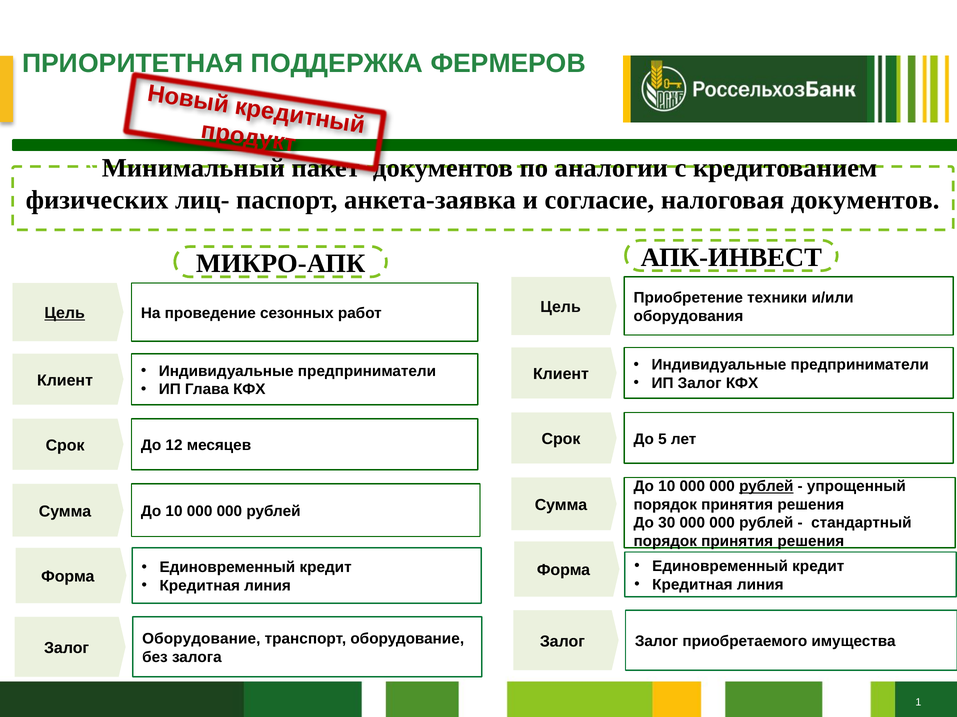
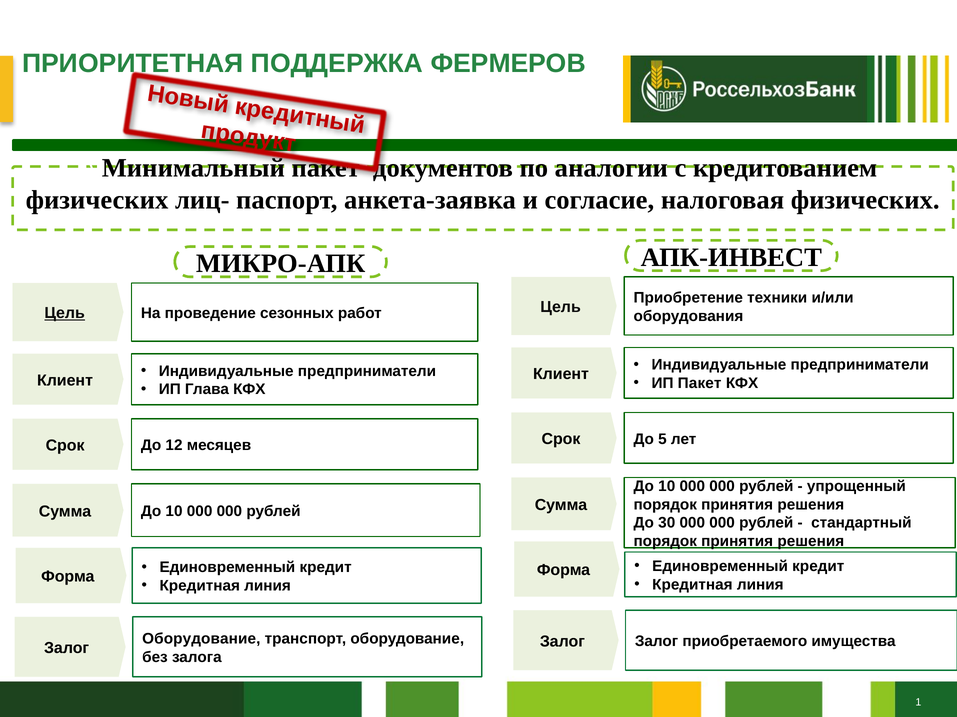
налоговая документов: документов -> физических (865, 200)
ИП Залог: Залог -> Пакет (700, 384)
рублей underline: present -> none (766, 487)
